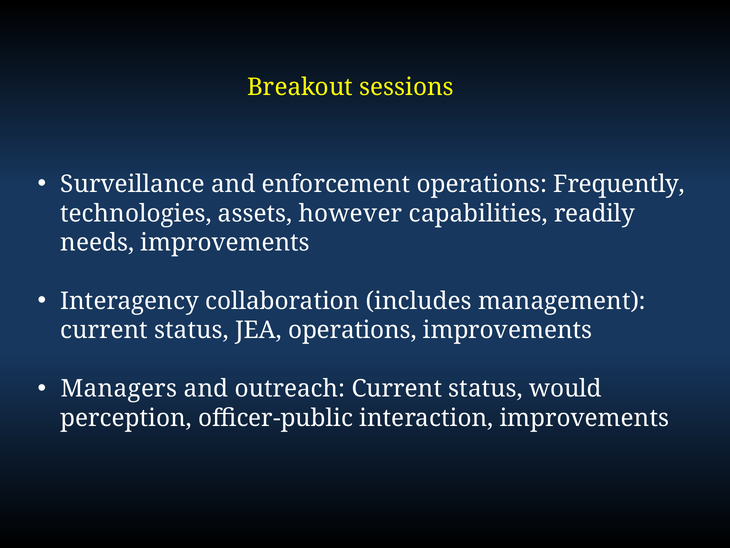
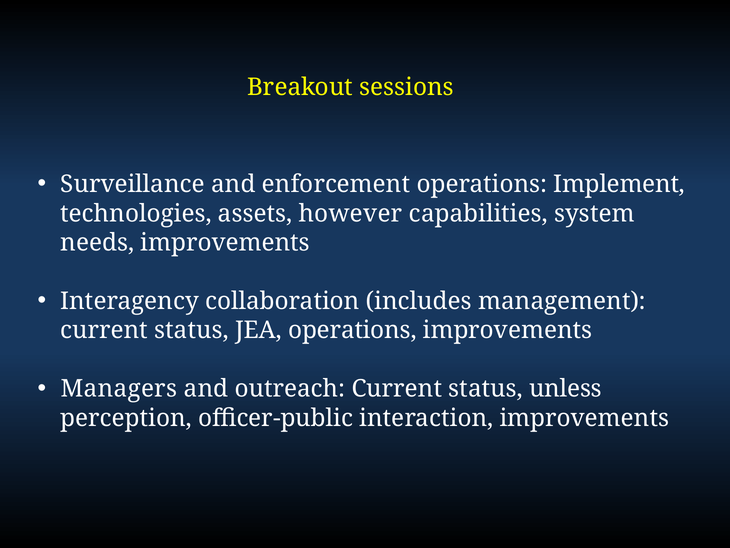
Frequently: Frequently -> Implement (619, 184)
readily: readily -> system (594, 213)
would: would -> unless (566, 389)
